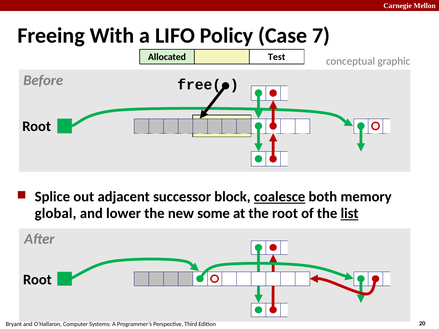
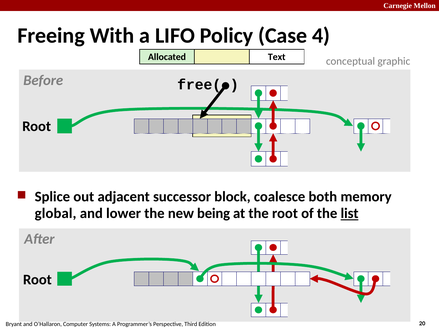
7: 7 -> 4 (321, 36)
Test: Test -> Text (277, 57)
coalesce underline: present -> none (280, 197)
some: some -> being (214, 214)
